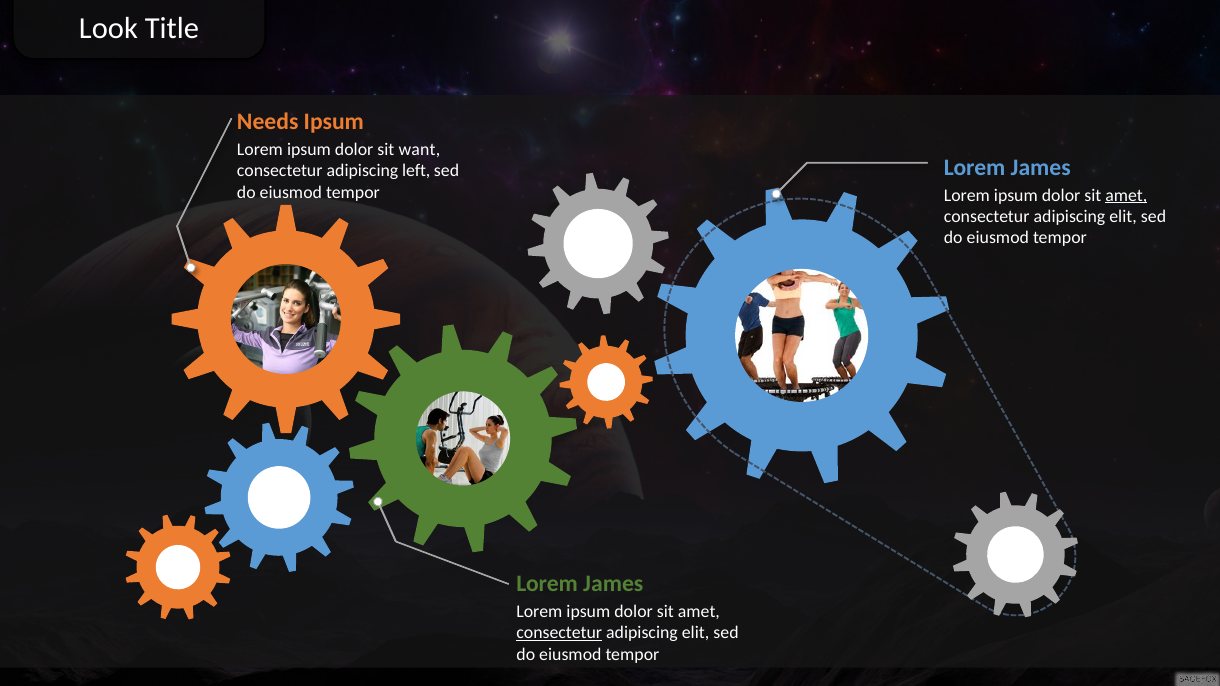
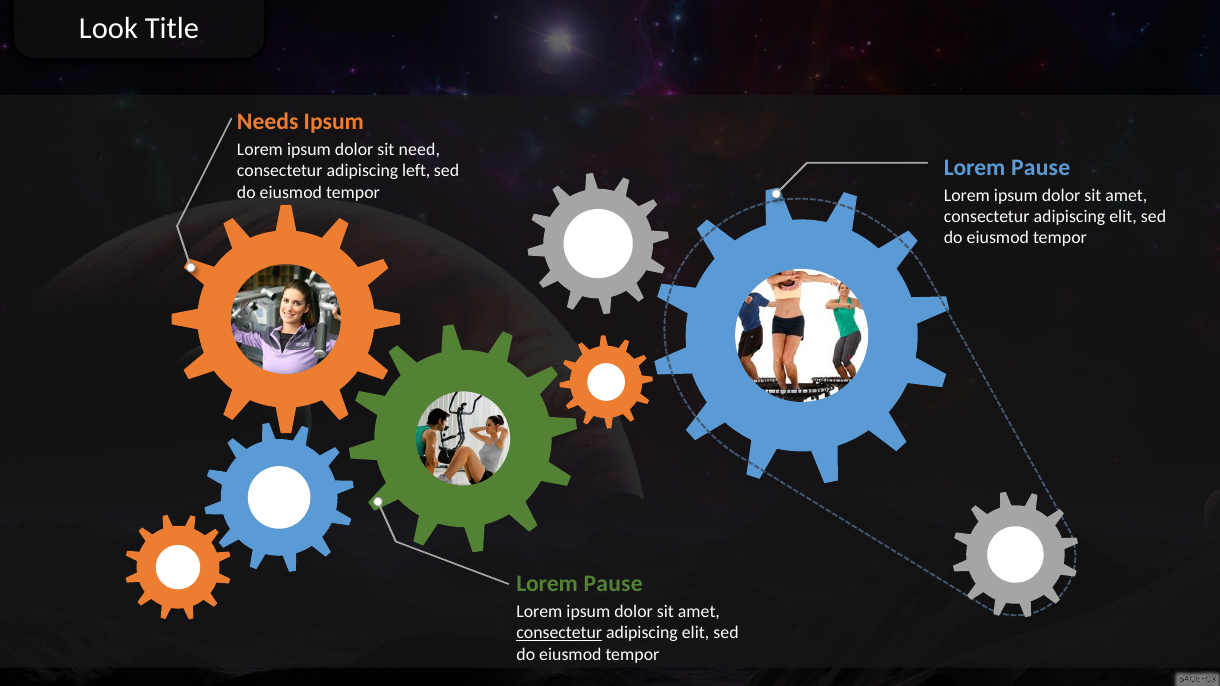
want: want -> need (419, 150)
James: James -> Pause (1041, 167)
amet underline: present -> none (1126, 195)
James: James -> Pause (613, 584)
